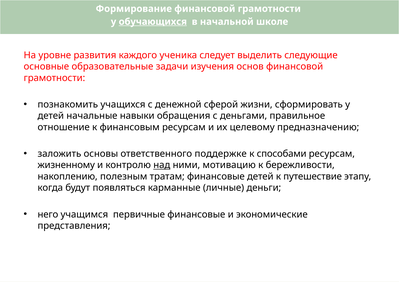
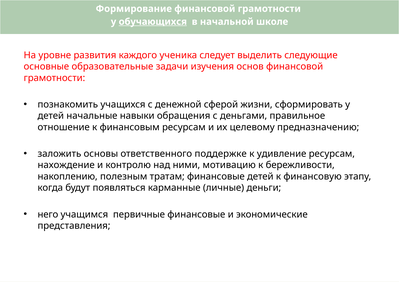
способами: способами -> удивление (282, 154)
жизненному: жизненному -> нахождение (66, 165)
над underline: present -> none (162, 165)
путешествие: путешествие -> финансовую (313, 177)
